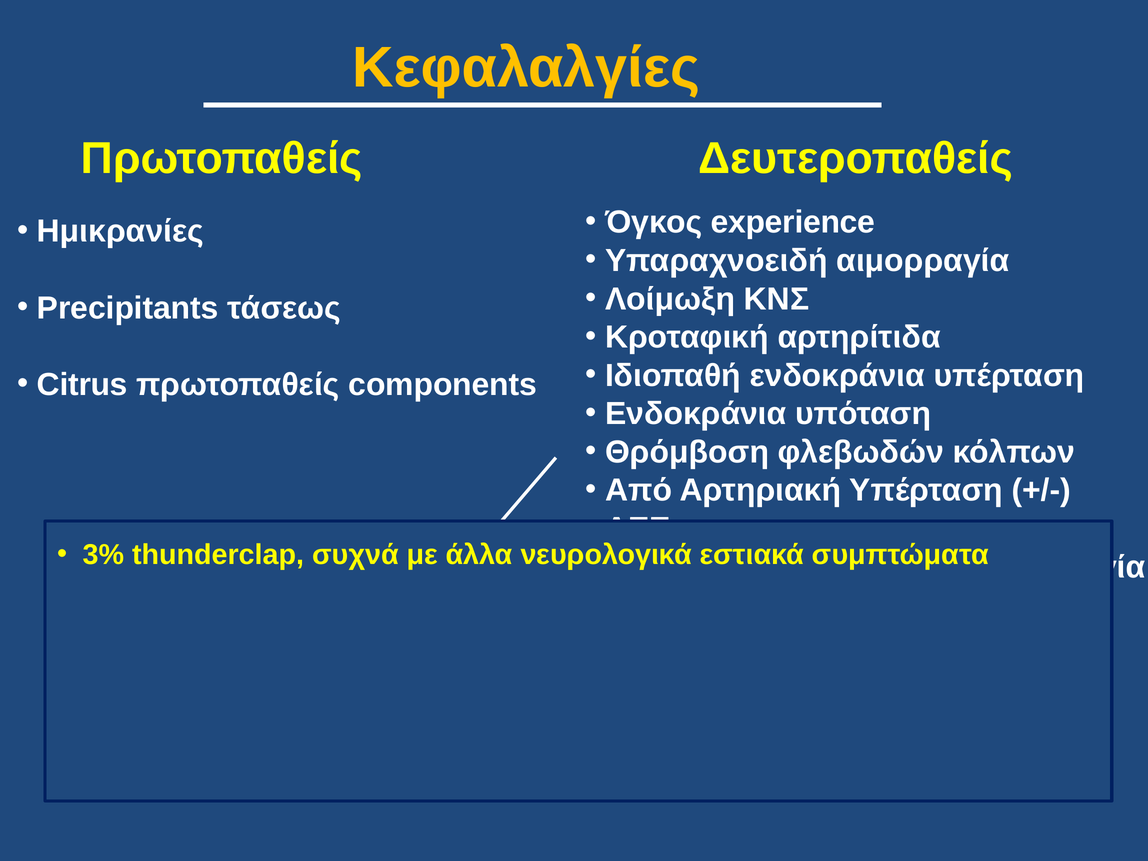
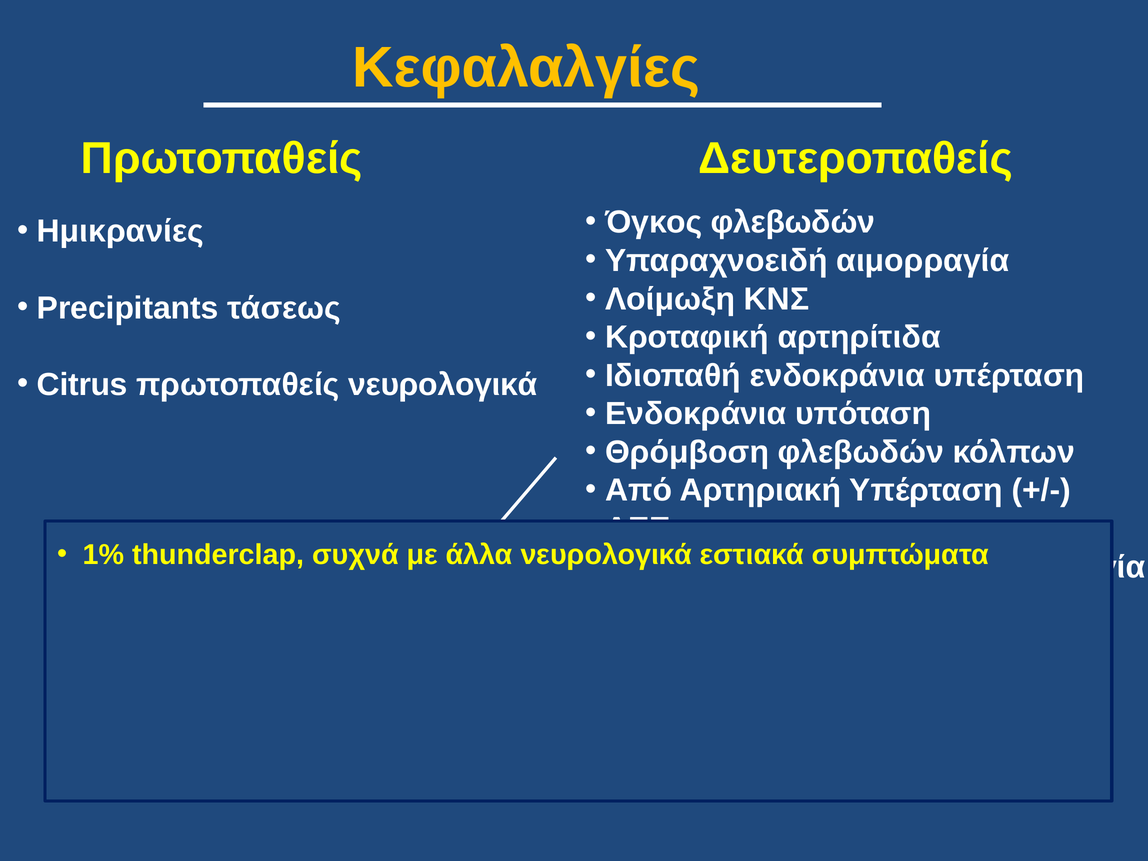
Όγκος experience: experience -> φλεβωδών (793, 222)
πρωτοπαθείς components: components -> νευρολογικά (443, 385)
3%: 3% -> 1% (103, 555)
